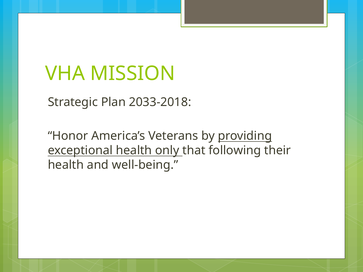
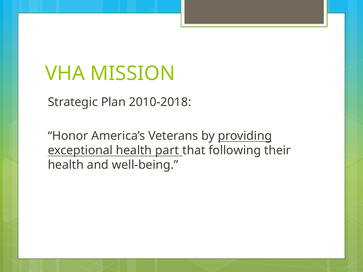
2033-2018: 2033-2018 -> 2010-2018 (160, 102)
only: only -> part (167, 151)
